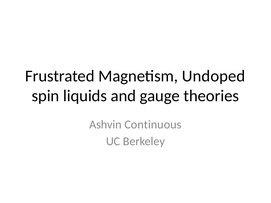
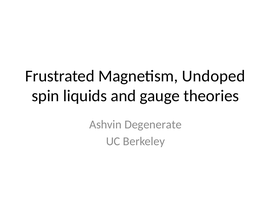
Continuous: Continuous -> Degenerate (153, 125)
